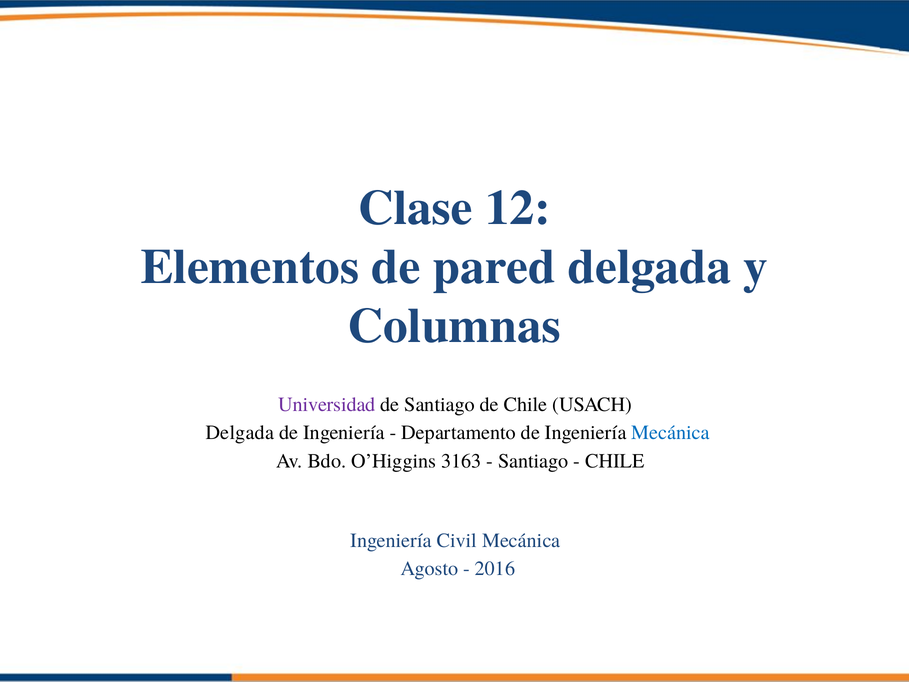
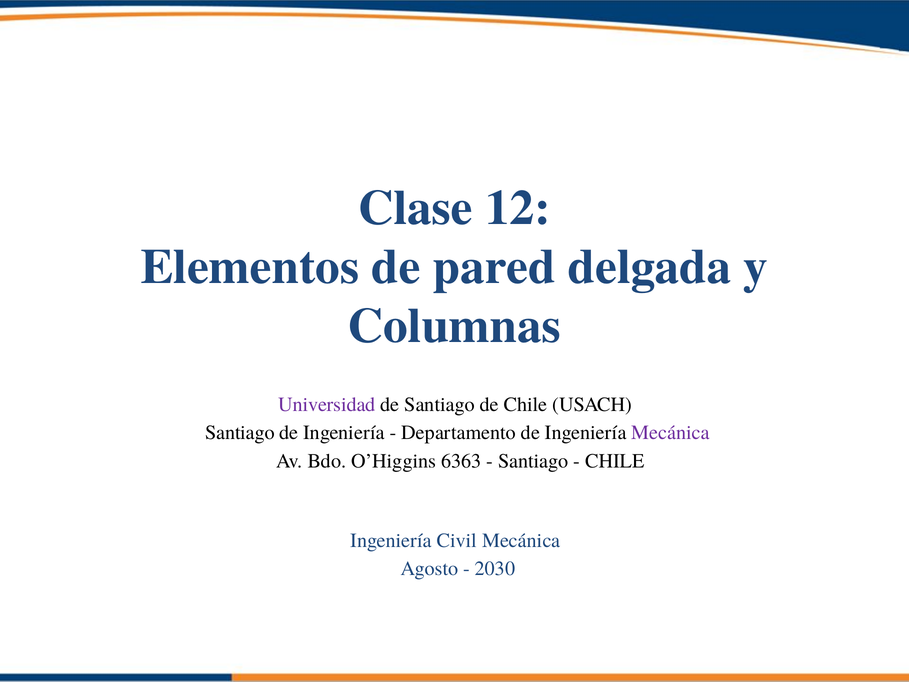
Delgada: Delgada -> Santiago (240, 433)
Mecánica colour: blue -> purple (671, 433)
3163: 3163 -> 6363 (461, 461)
2016: 2016 -> 2030 (495, 569)
